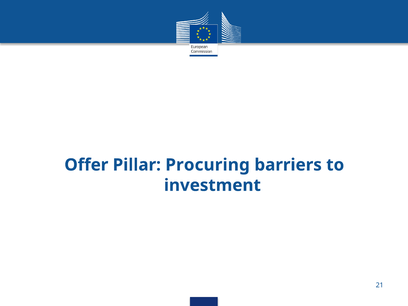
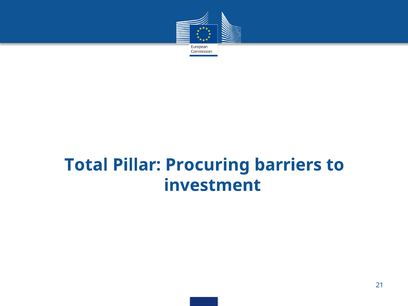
Offer: Offer -> Total (86, 165)
